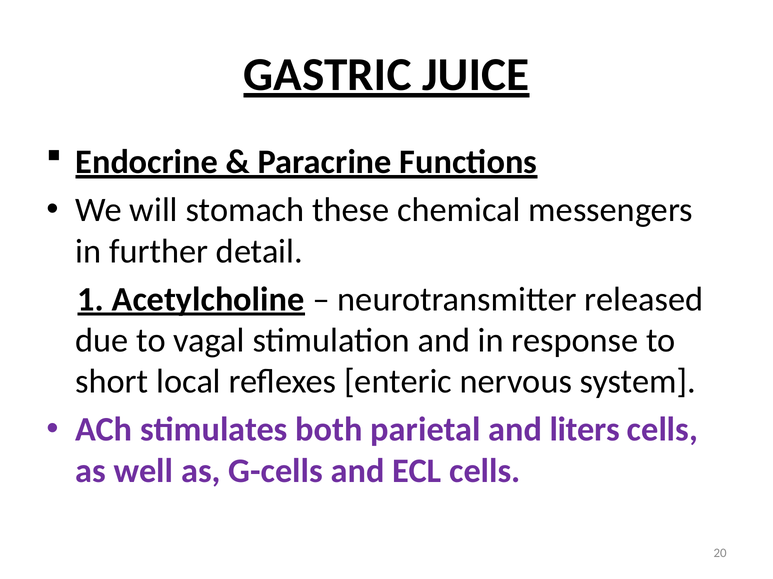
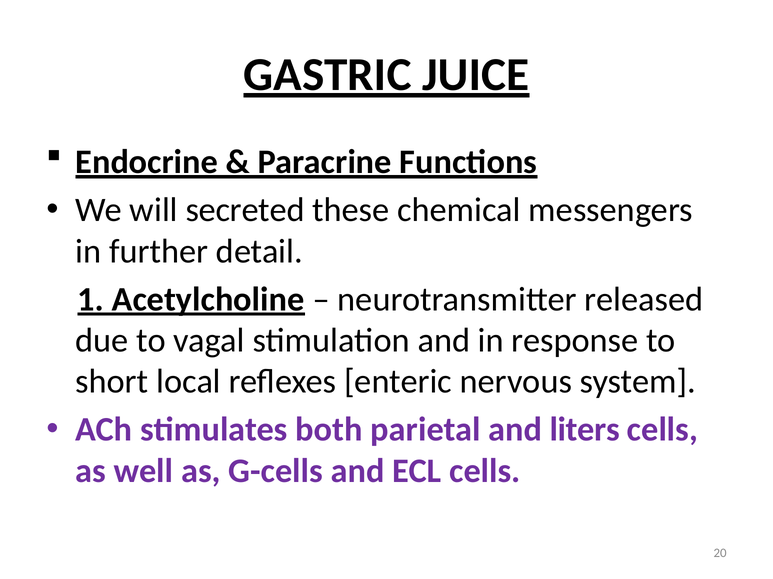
stomach: stomach -> secreted (245, 210)
